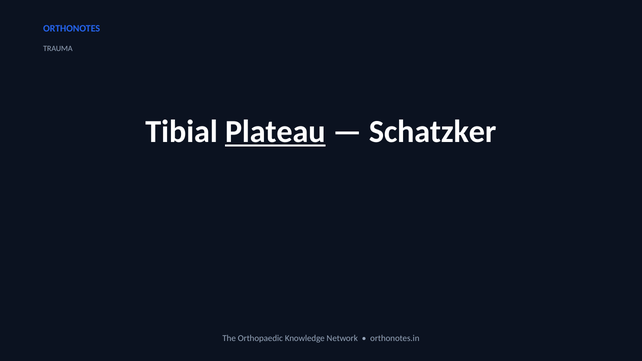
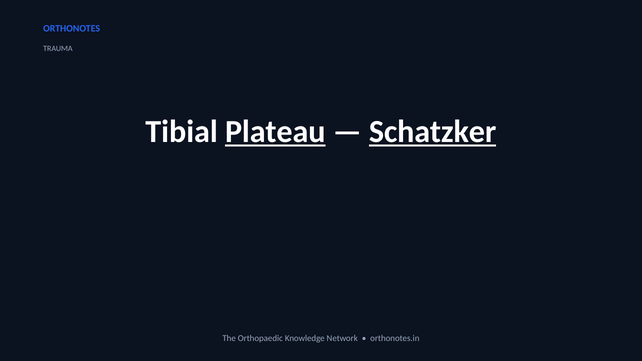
Schatzker underline: none -> present (433, 132)
